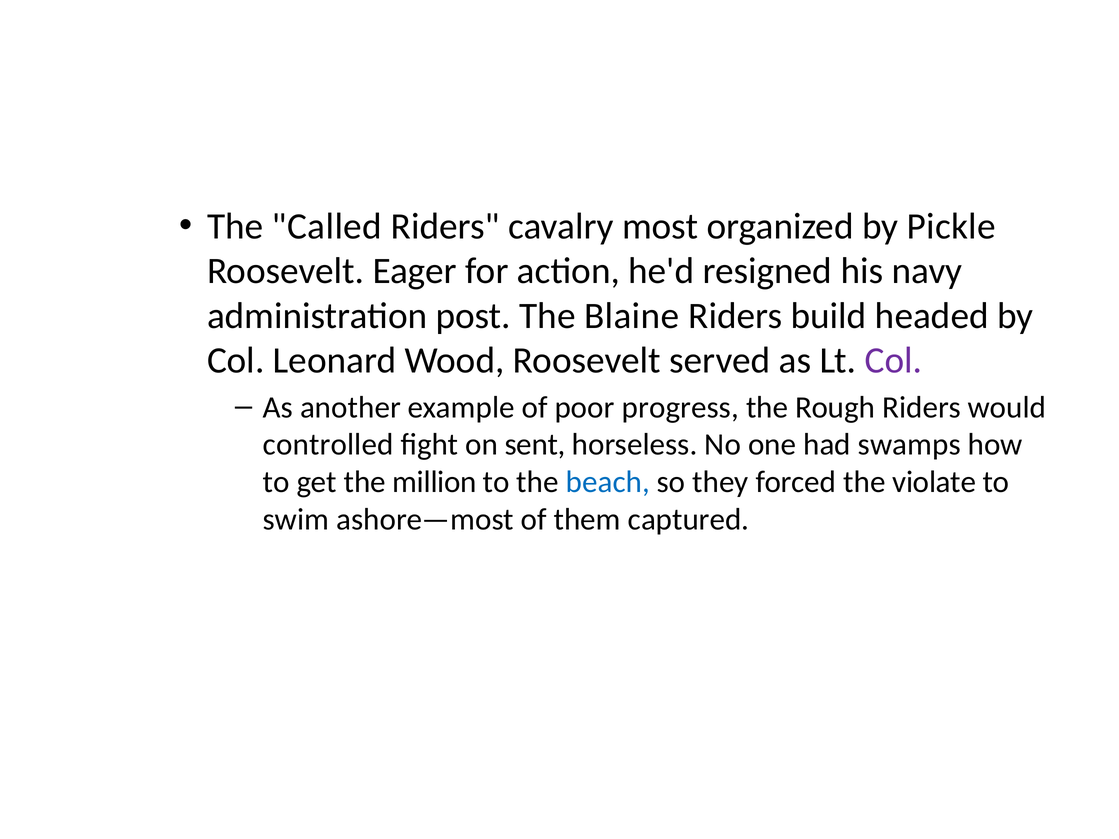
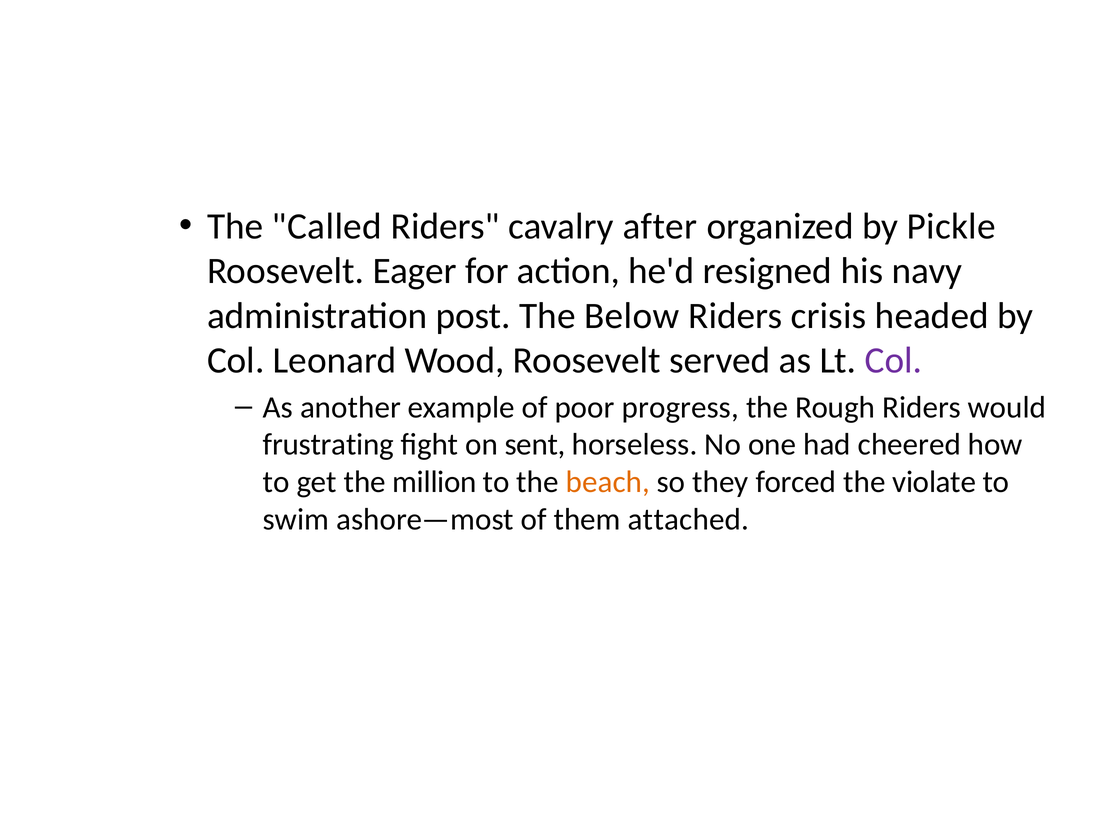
most: most -> after (660, 226)
Blaine: Blaine -> Below (632, 316)
build: build -> crisis (829, 316)
controlled: controlled -> frustrating (328, 445)
swamps: swamps -> cheered (909, 445)
beach colour: blue -> orange (608, 482)
captured: captured -> attached (688, 519)
